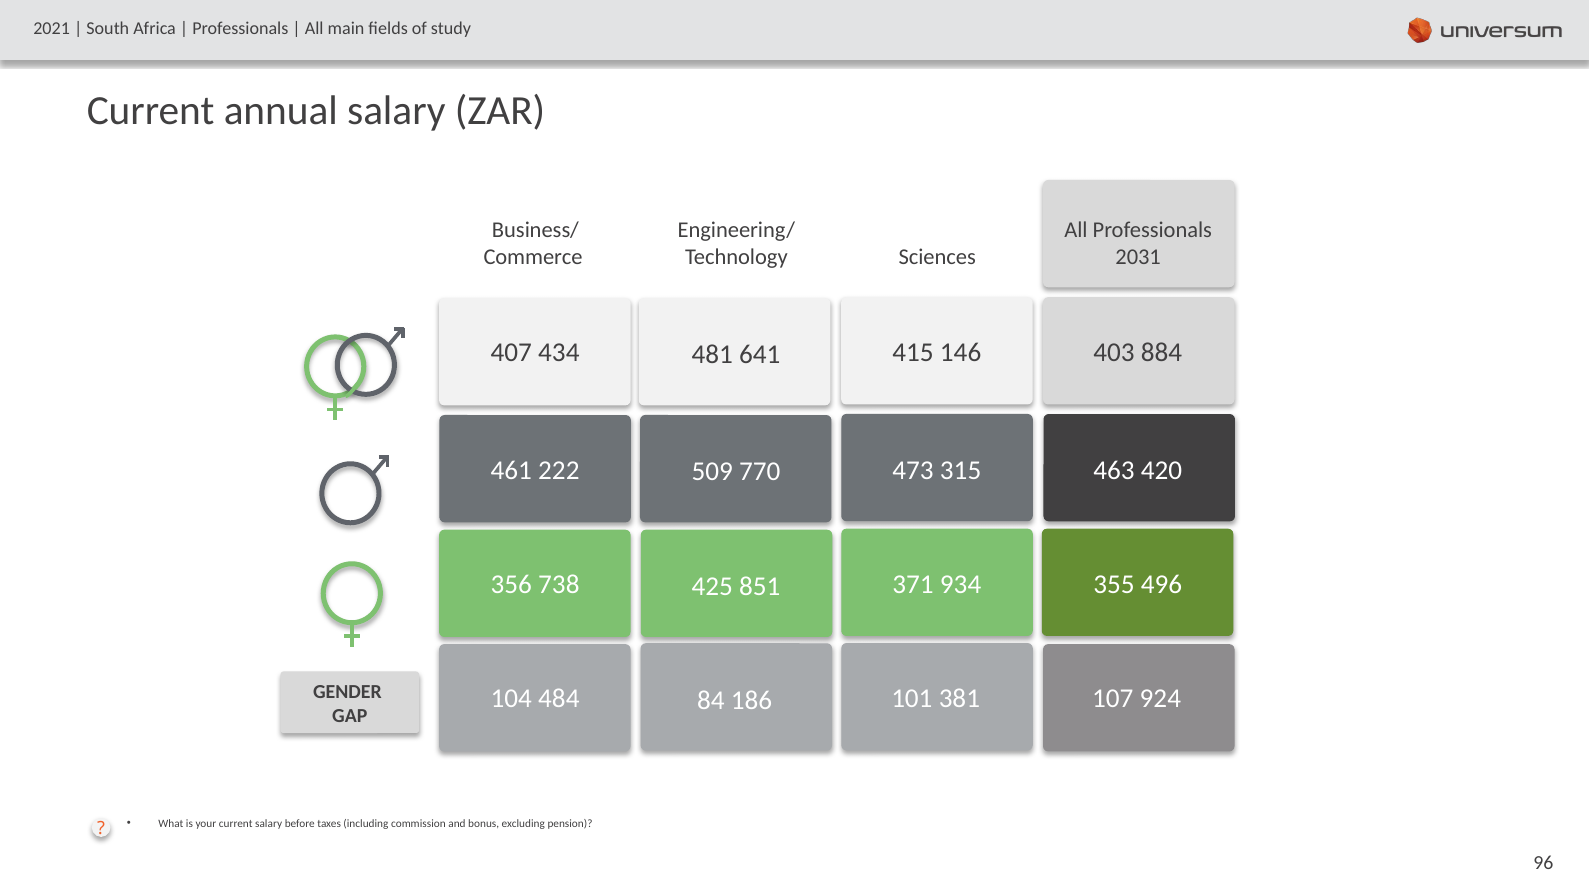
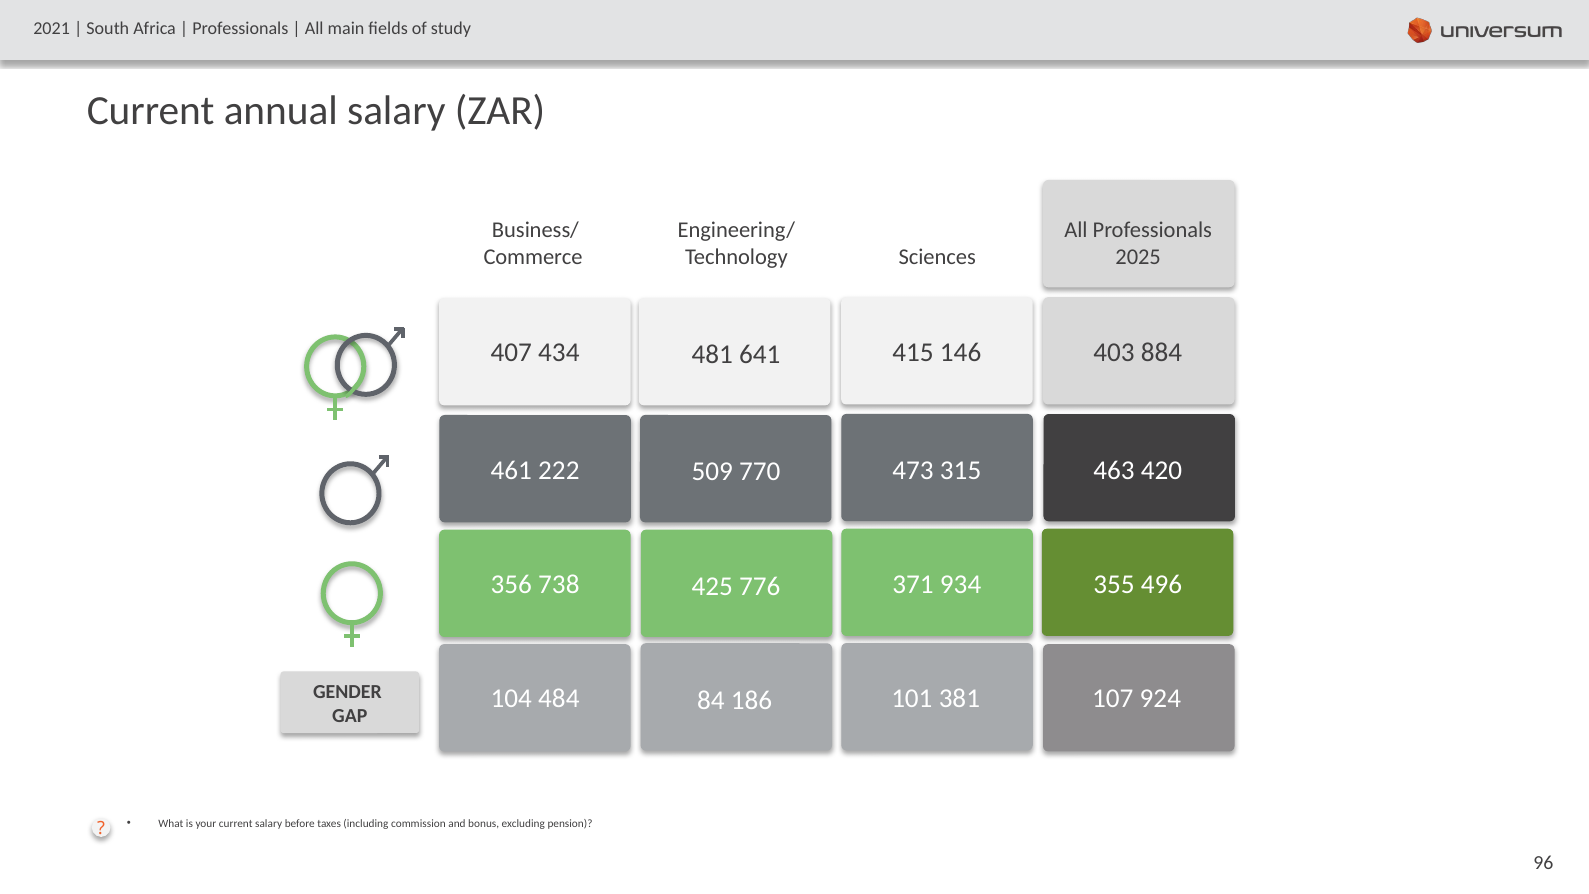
2031: 2031 -> 2025 (1138, 257)
851: 851 -> 776 (760, 587)
